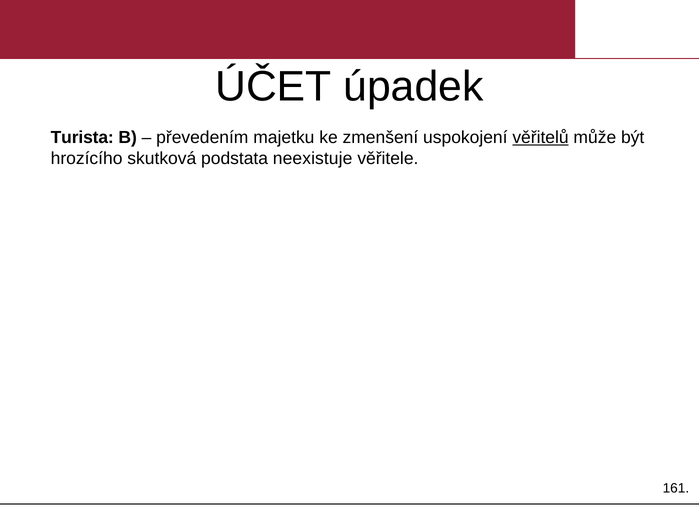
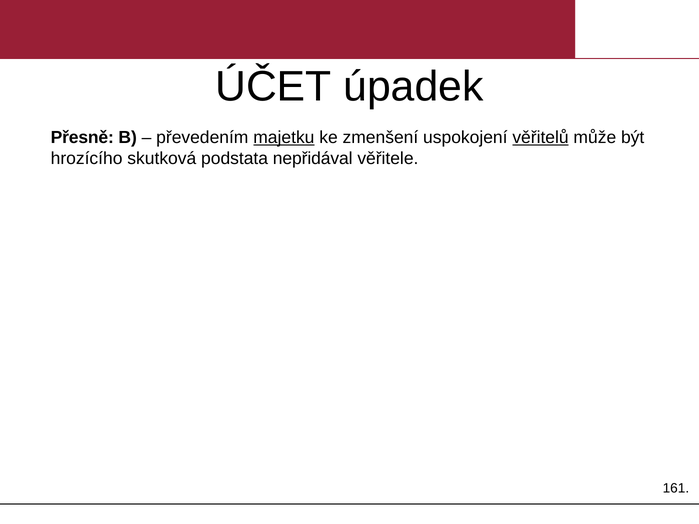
Turista: Turista -> Přesně (82, 138)
majetku underline: none -> present (284, 138)
neexistuje: neexistuje -> nepřidával (313, 158)
